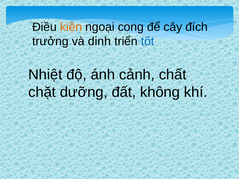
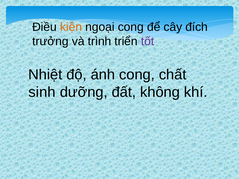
dinh: dinh -> trình (100, 41)
tốt colour: blue -> purple (148, 41)
ánh cảnh: cảnh -> cong (137, 75)
chặt: chặt -> sinh (42, 92)
